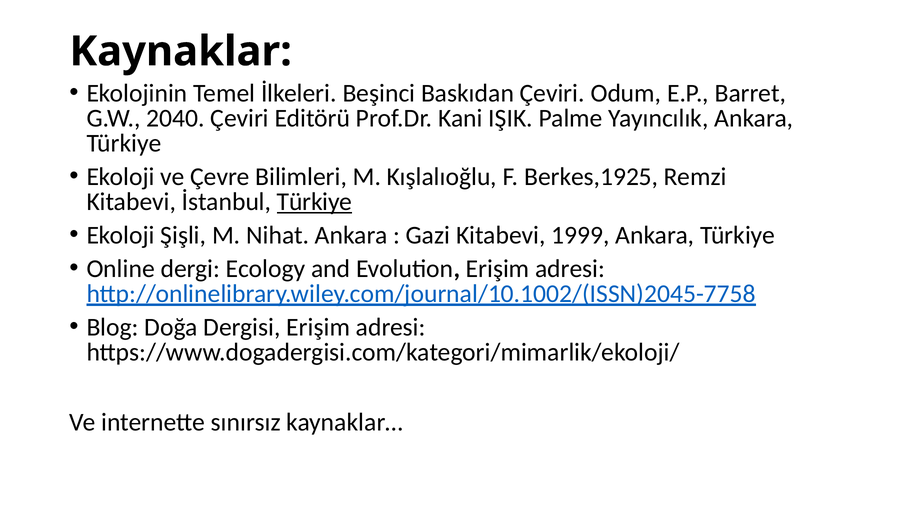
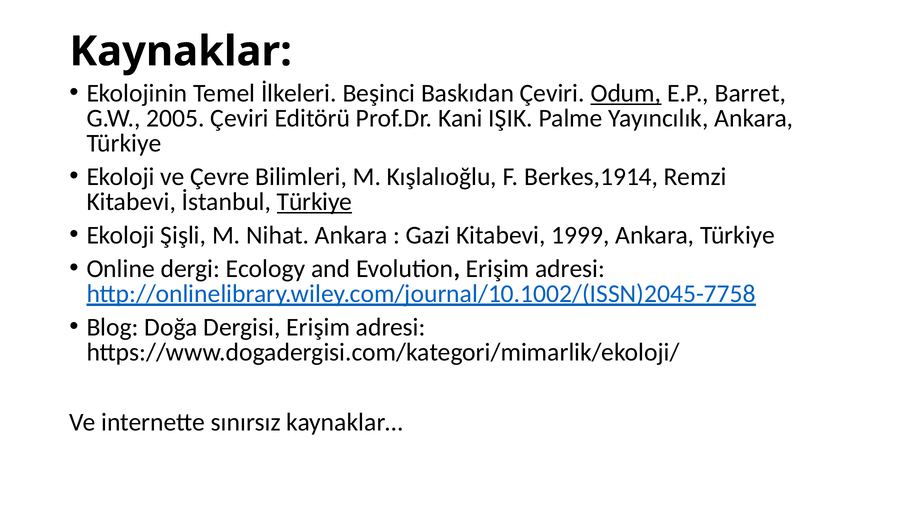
Odum underline: none -> present (626, 93)
2040: 2040 -> 2005 (175, 118)
Berkes,1925: Berkes,1925 -> Berkes,1914 (591, 177)
